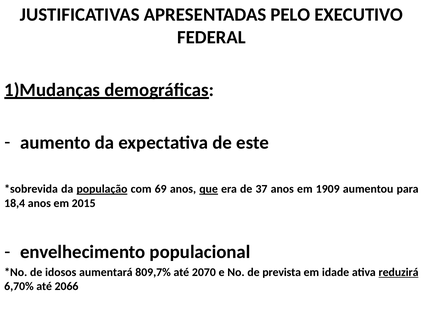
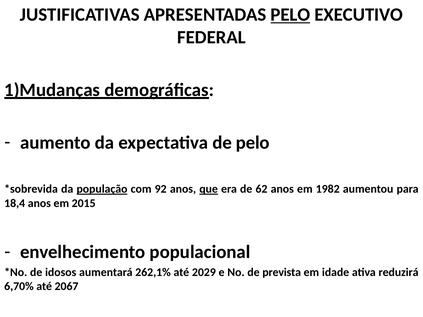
PELO underline: none -> present (290, 15)
de este: este -> pelo (253, 143)
69: 69 -> 92 (161, 189)
37: 37 -> 62 (261, 189)
1909: 1909 -> 1982 (328, 189)
809,7%: 809,7% -> 262,1% (153, 273)
2070: 2070 -> 2029 (204, 273)
reduzirá underline: present -> none (399, 273)
2066: 2066 -> 2067 (67, 287)
